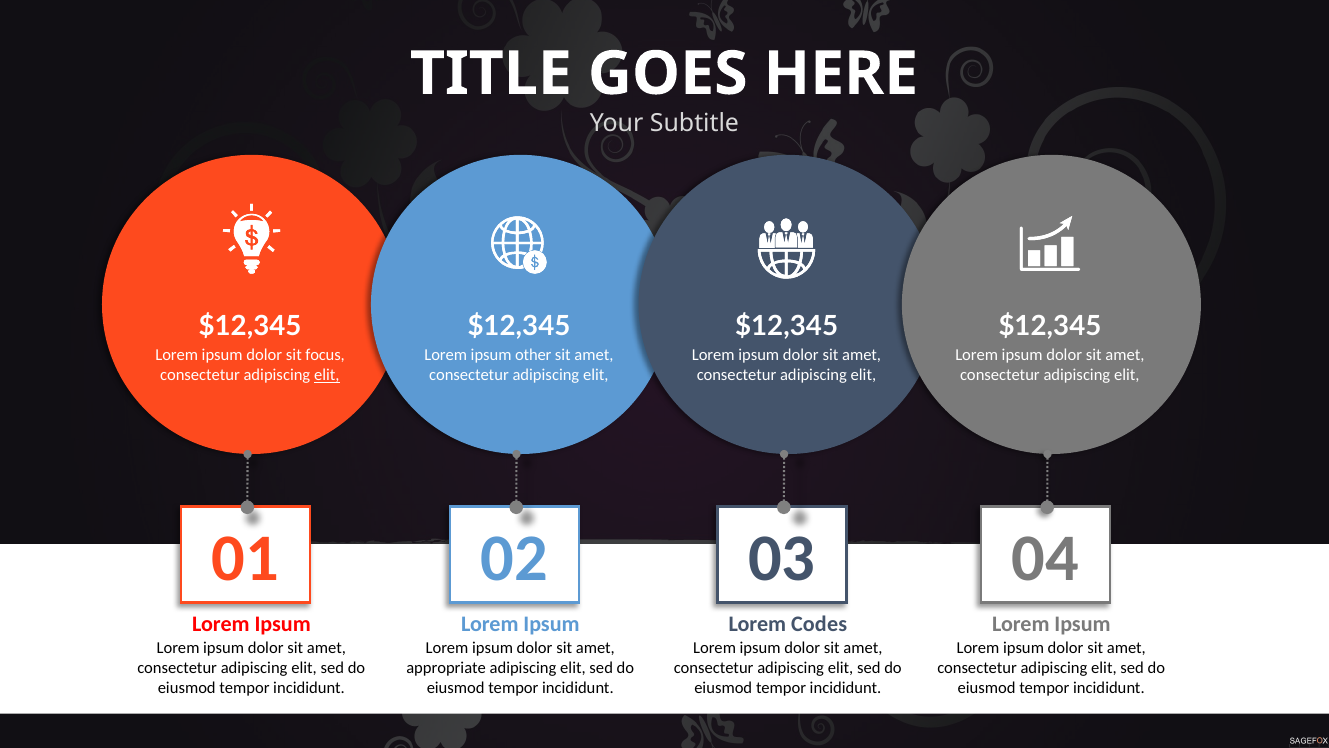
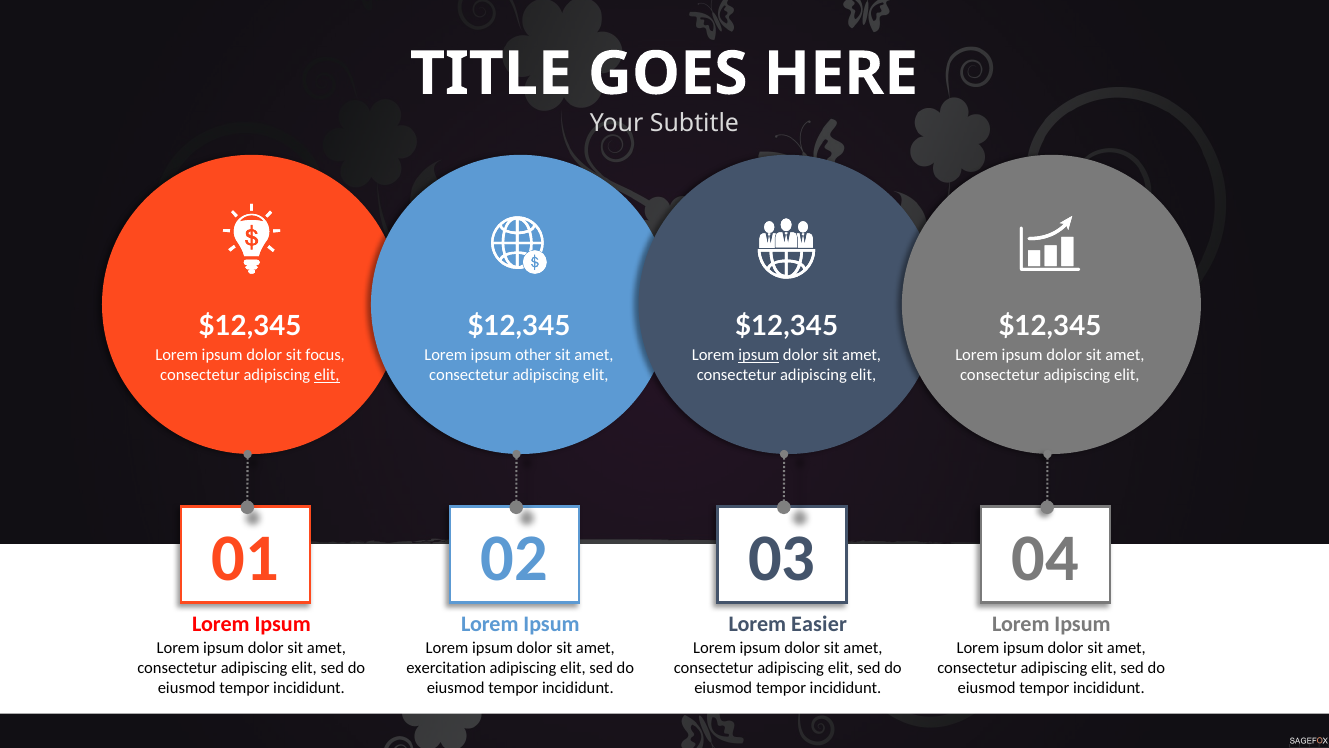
ipsum underline: none -> present (759, 355)
Codes: Codes -> Easier (819, 623)
appropriate: appropriate -> exercitation (446, 668)
